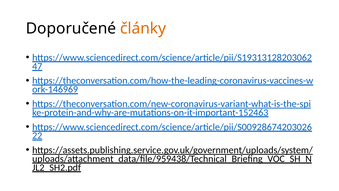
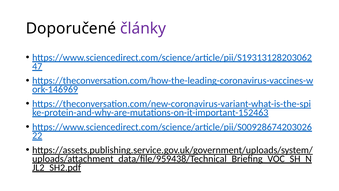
články colour: orange -> purple (143, 28)
